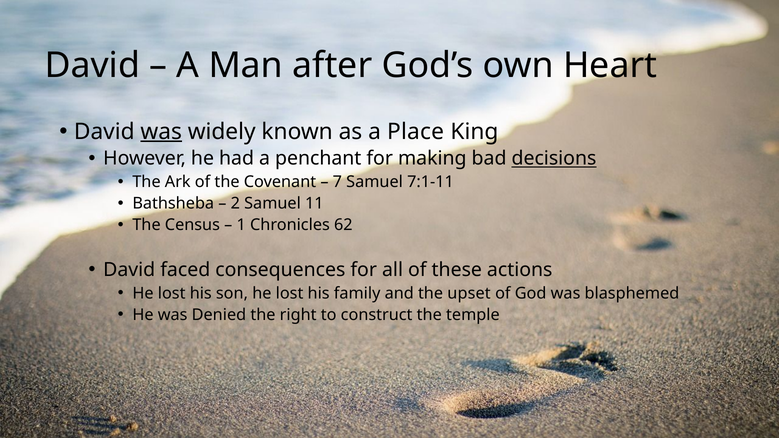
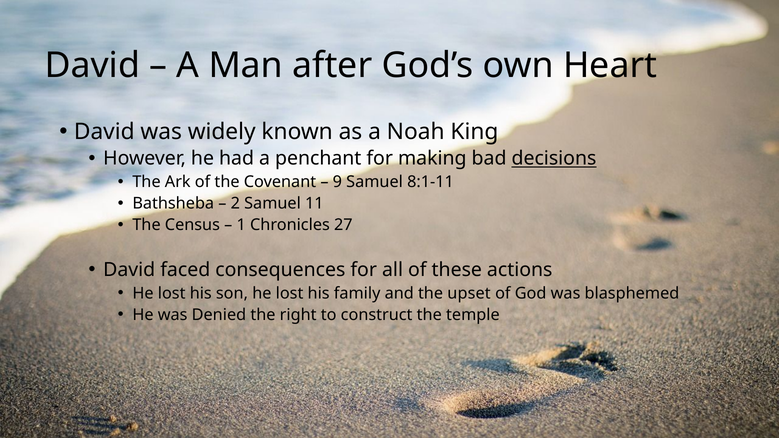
was underline: present -> none (161, 132)
Place: Place -> Noah (416, 132)
7: 7 -> 9 (337, 182)
7:1-11: 7:1-11 -> 8:1-11 (431, 182)
62: 62 -> 27 (343, 225)
